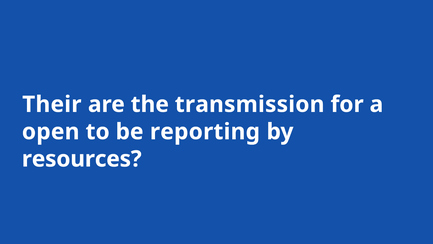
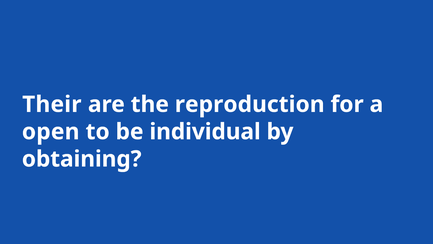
transmission: transmission -> reproduction (250, 104)
reporting: reporting -> individual (205, 132)
resources: resources -> obtaining (82, 159)
